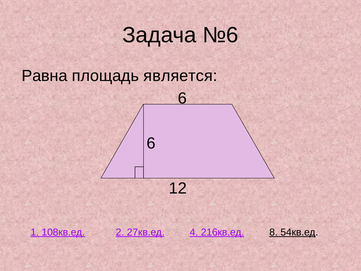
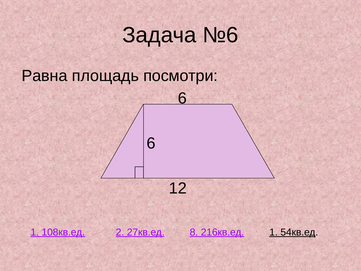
является: является -> посмотри (181, 76)
4: 4 -> 8 (194, 232)
216кв.ед 8: 8 -> 1 (274, 232)
